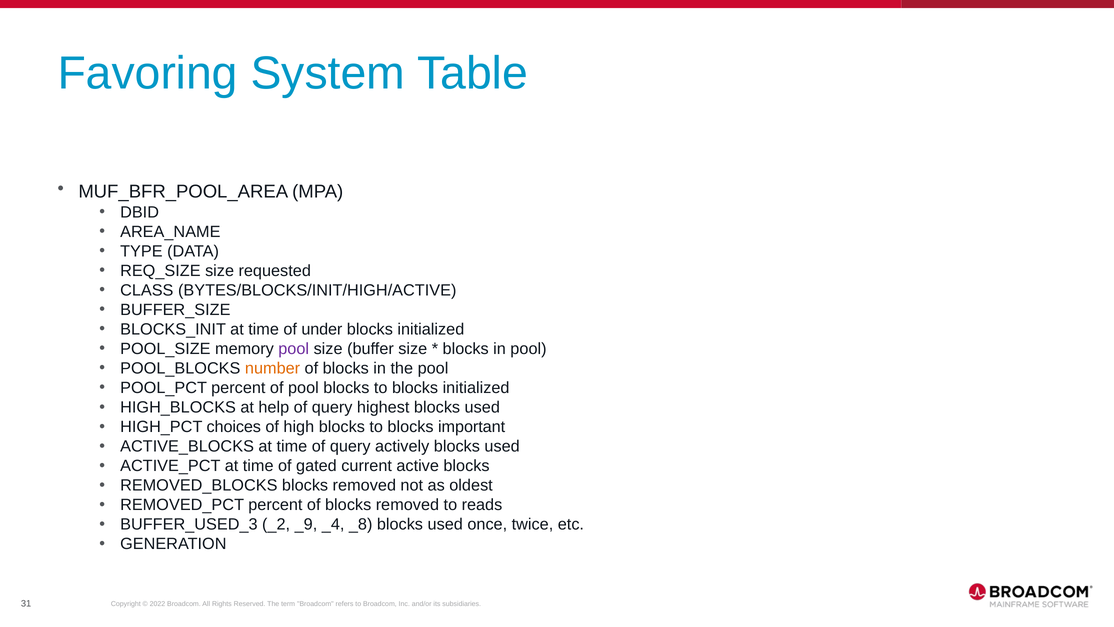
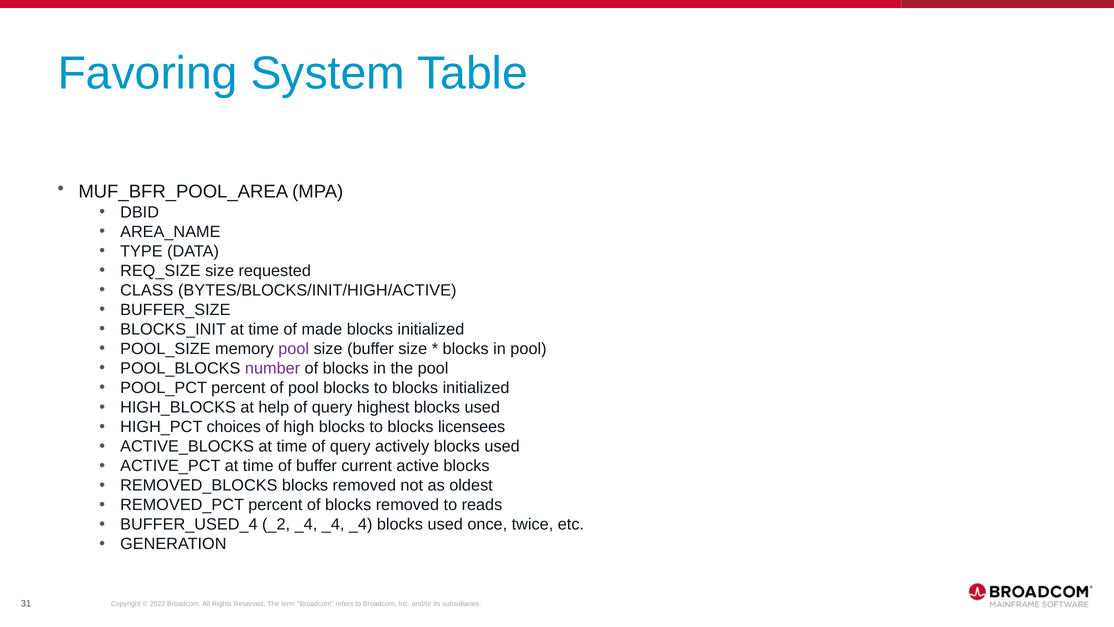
under: under -> made (322, 329)
number colour: orange -> purple (273, 368)
important: important -> licensees (472, 427)
of gated: gated -> buffer (316, 466)
BUFFER_USED_3: BUFFER_USED_3 -> BUFFER_USED_4 (189, 524)
_2 _9: _9 -> _4 (306, 524)
_8: _8 -> _4 (361, 524)
